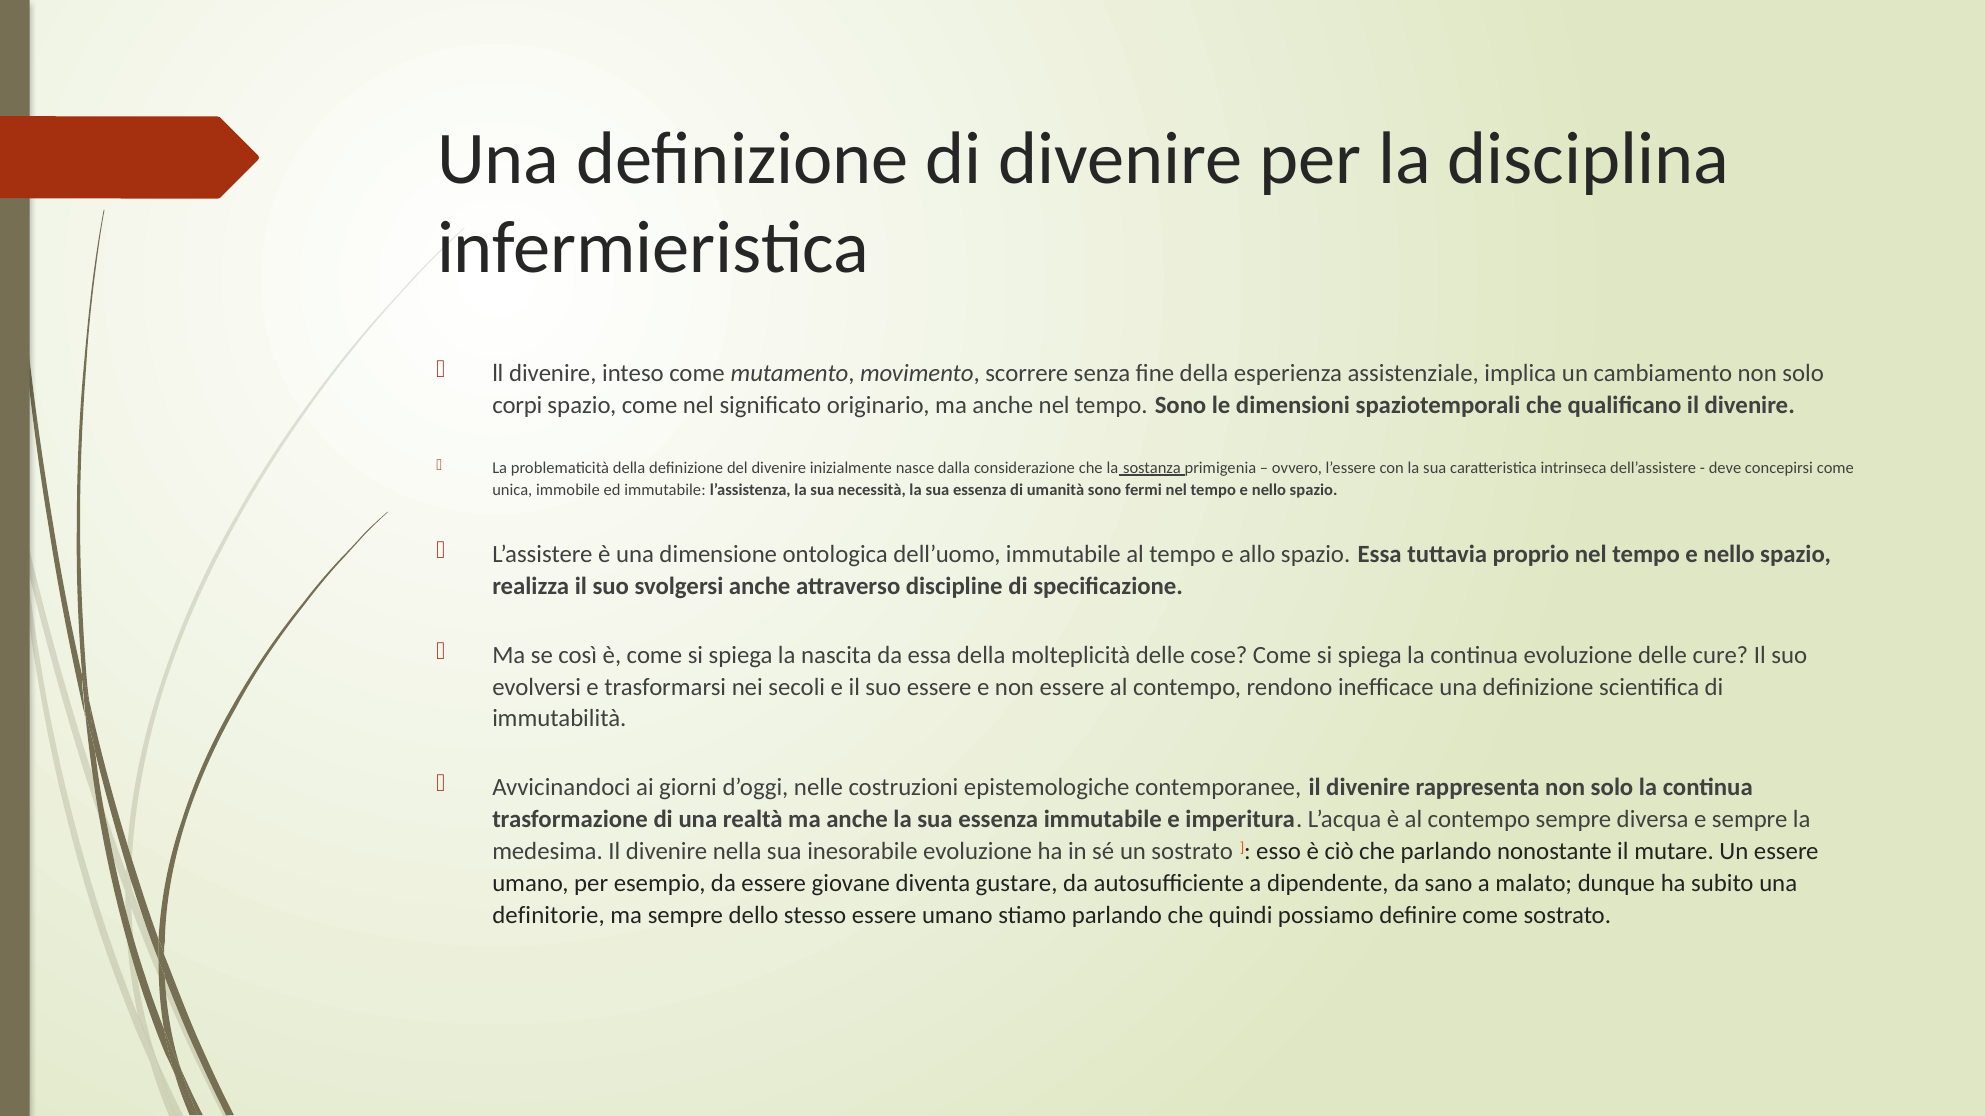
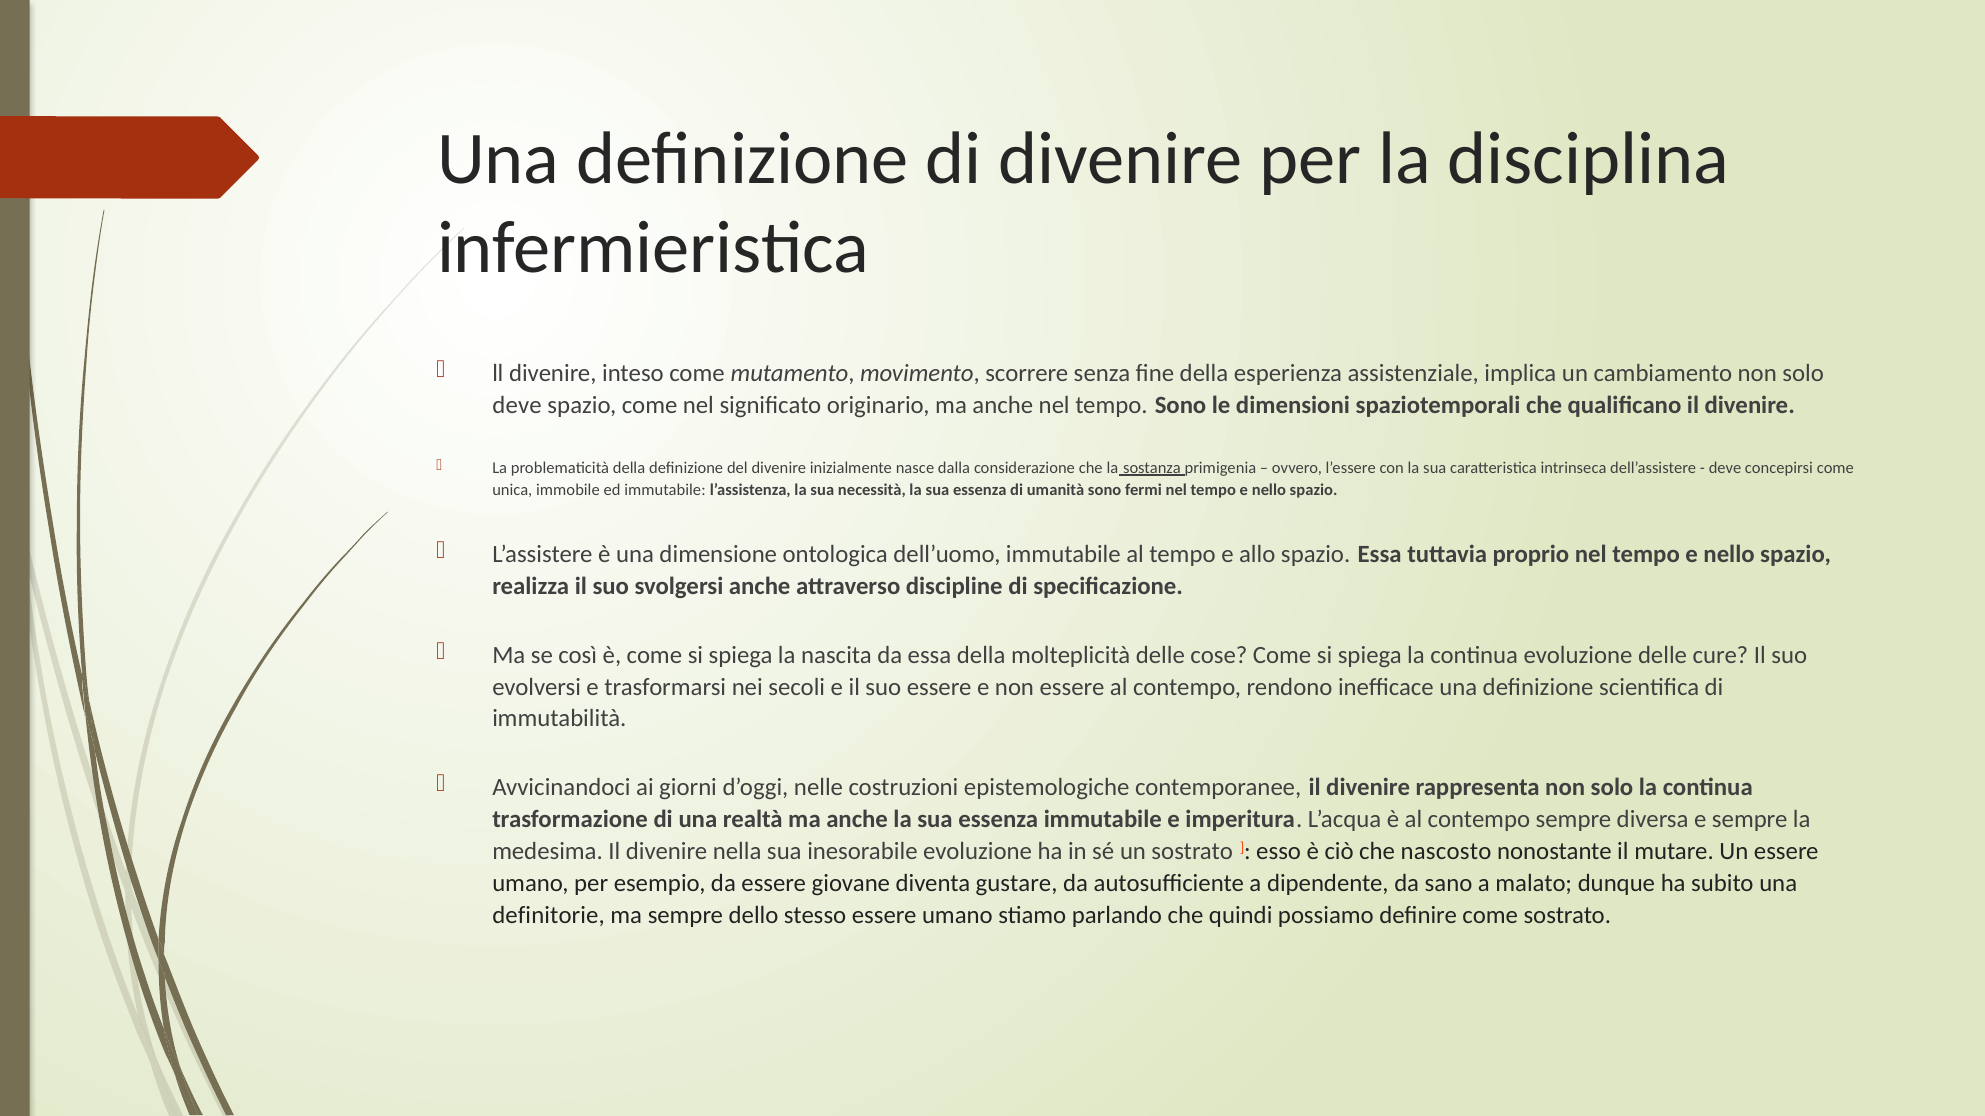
corpi: corpi -> deve (517, 405)
che parlando: parlando -> nascosto (1446, 852)
